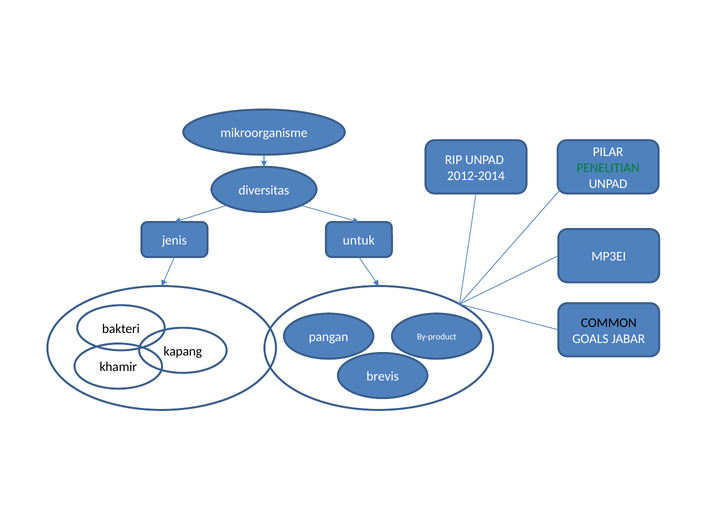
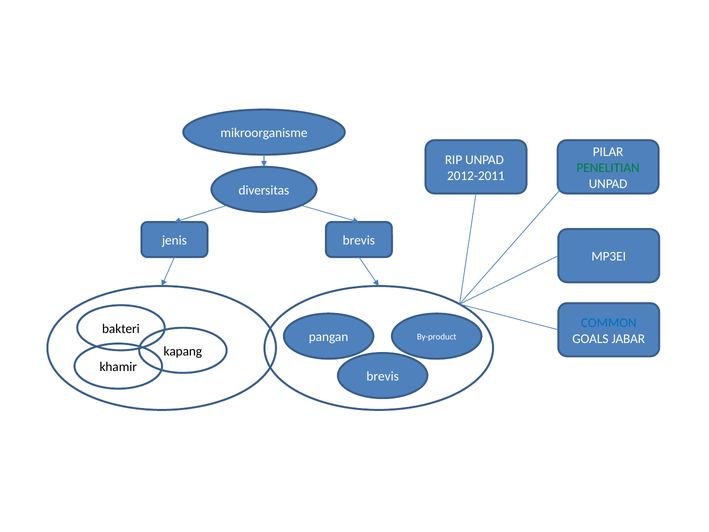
2012-2014: 2012-2014 -> 2012-2011 (476, 176)
jenis untuk: untuk -> brevis (359, 240)
COMMON colour: black -> blue (609, 323)
